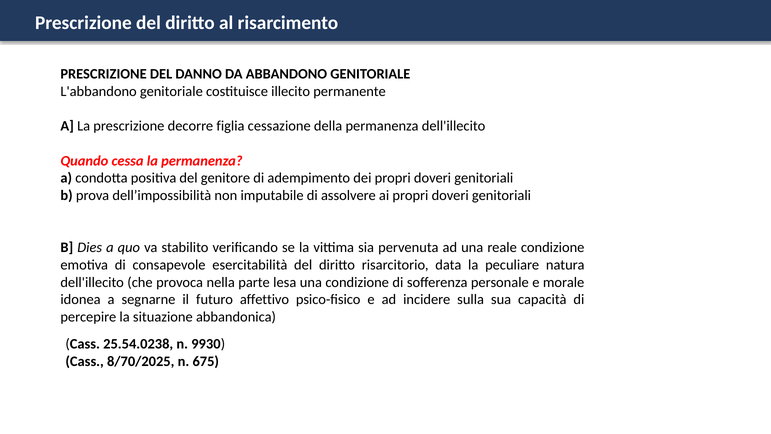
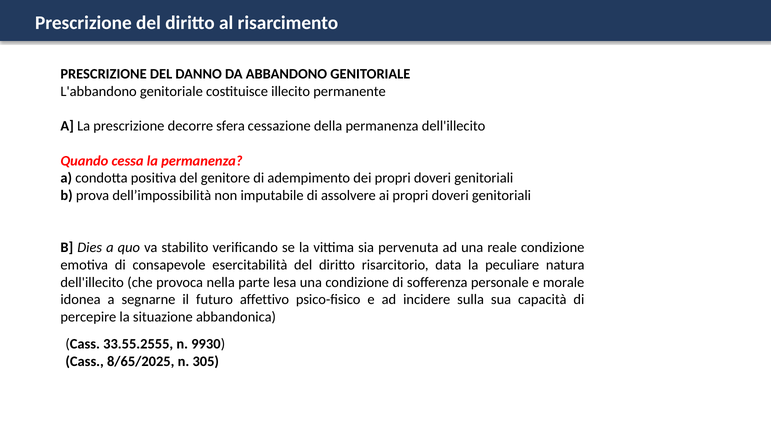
figlia: figlia -> sfera (231, 126)
25.54.0238: 25.54.0238 -> 33.55.2555 (138, 344)
8/70/2025: 8/70/2025 -> 8/65/2025 (141, 361)
675: 675 -> 305 (206, 361)
